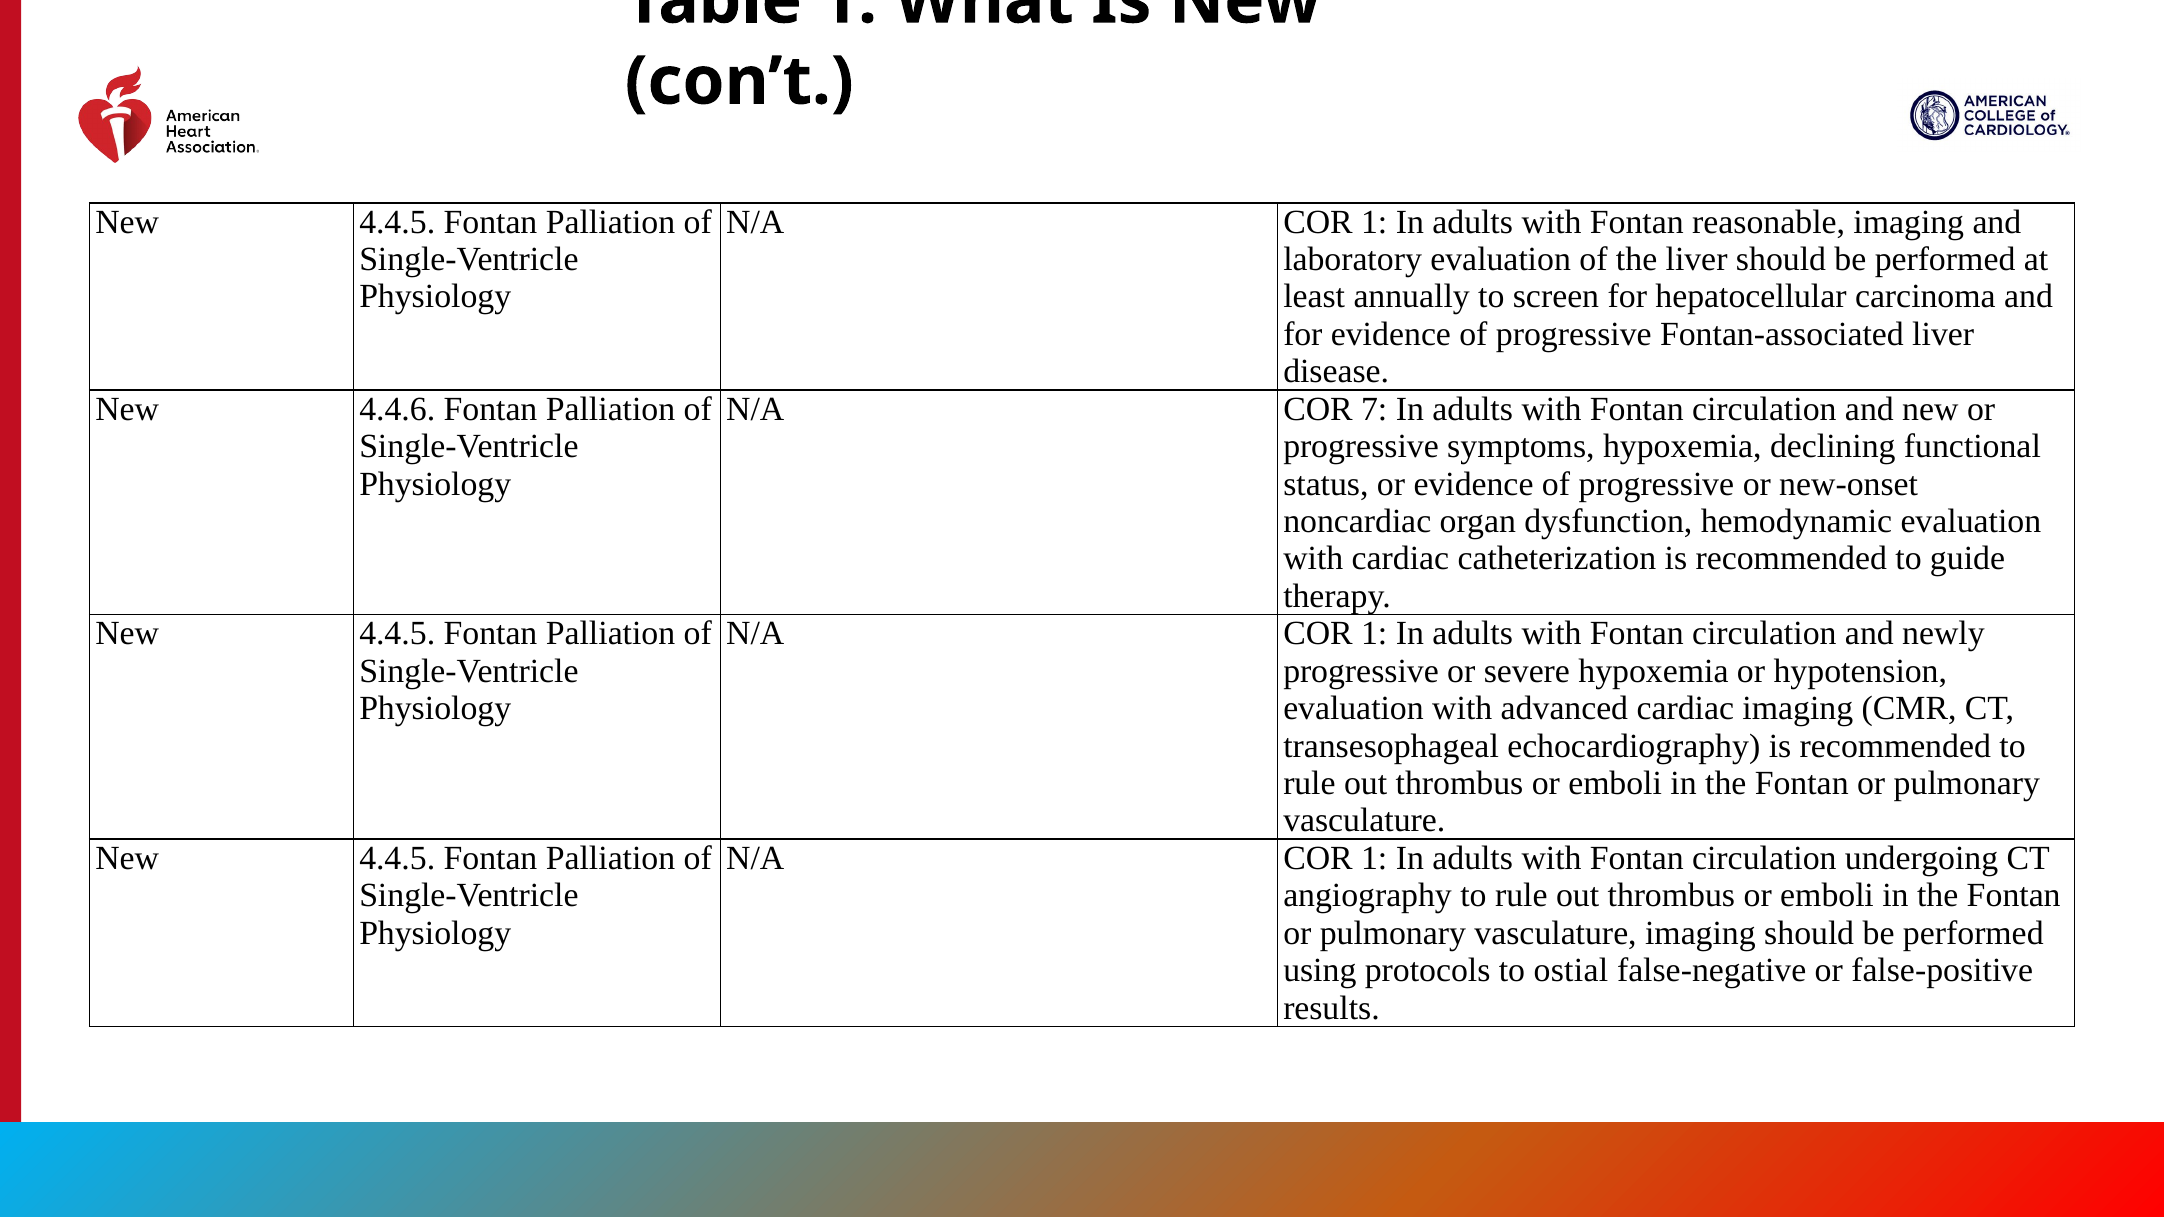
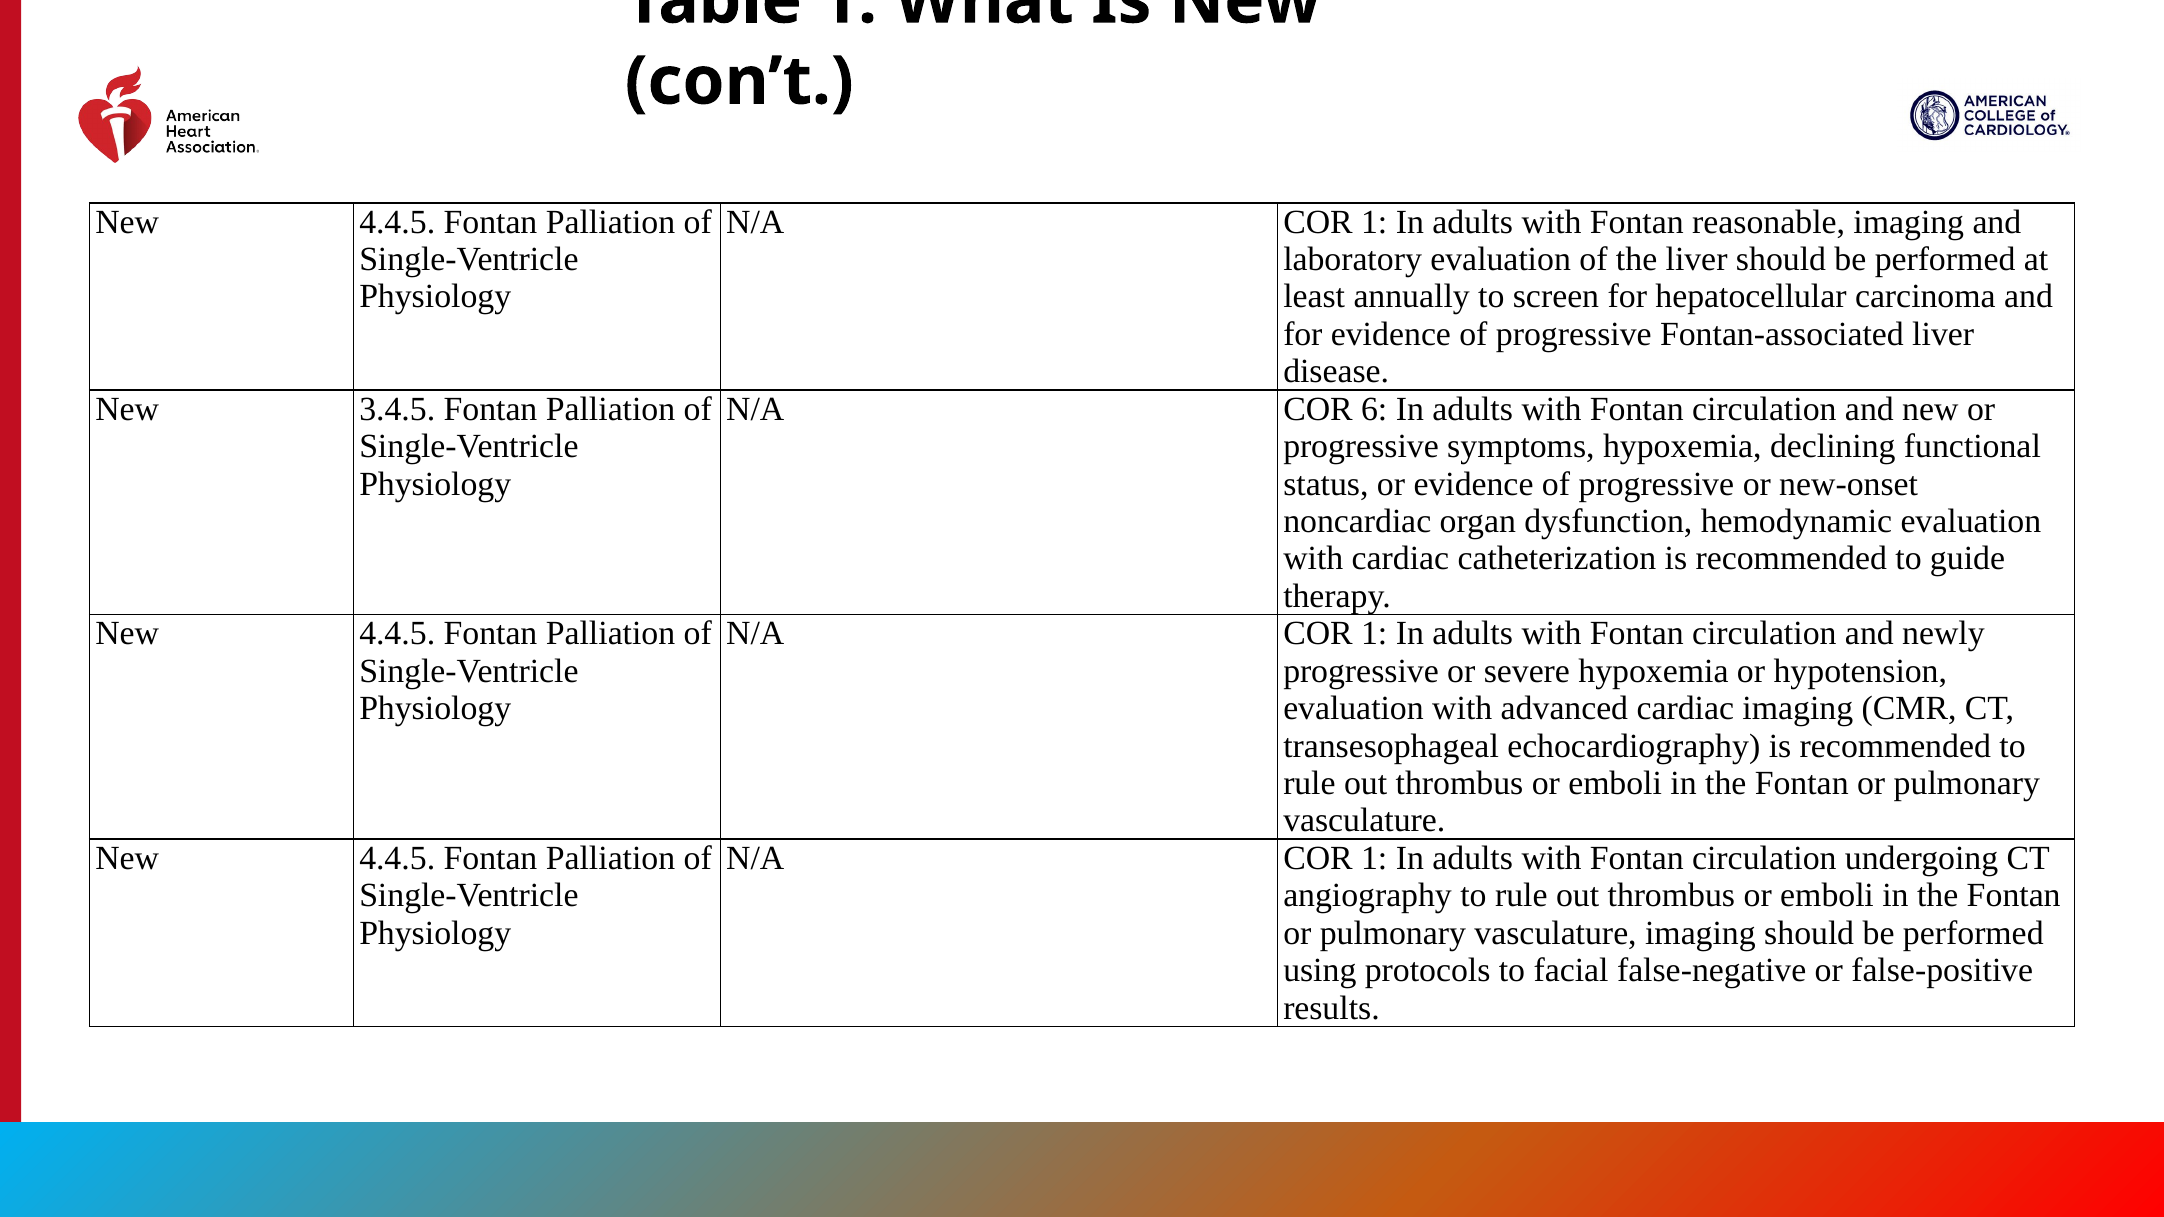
4.4.6: 4.4.6 -> 3.4.5 (397, 409)
7: 7 -> 6 (1374, 409)
ostial: ostial -> facial (1571, 971)
